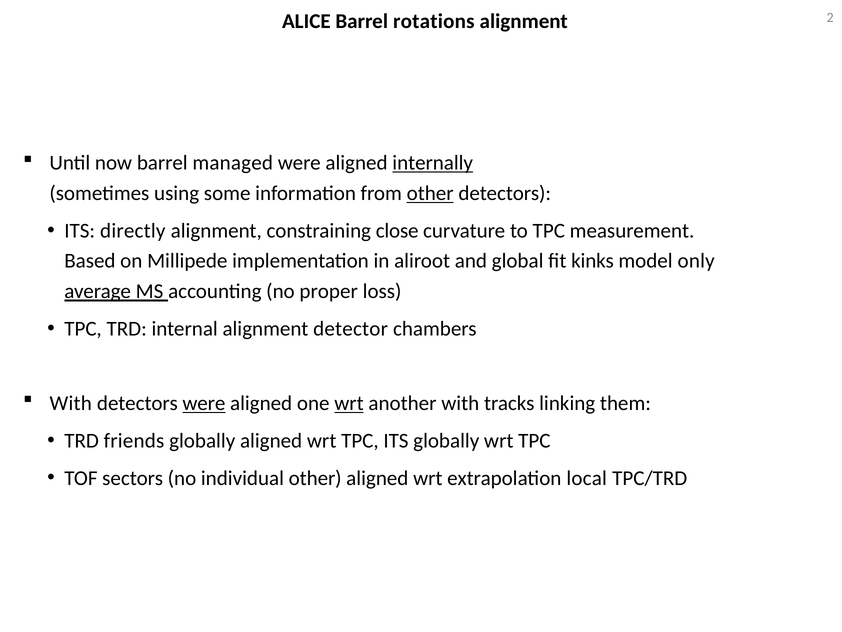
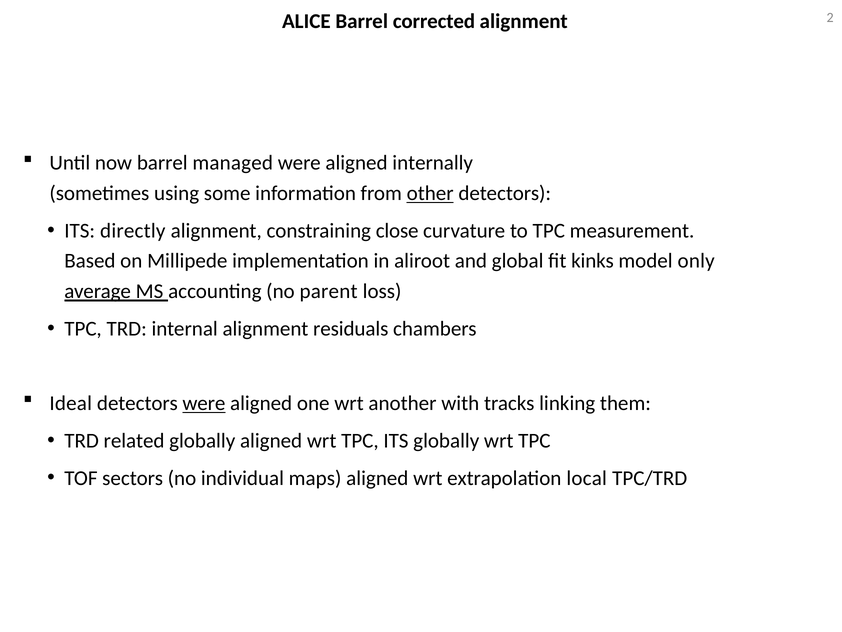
rotations: rotations -> corrected (434, 21)
internally underline: present -> none (433, 163)
proper: proper -> parent (329, 291)
detector: detector -> residuals (351, 328)
With: With -> Ideal (71, 403)
wrt underline: present -> none (349, 403)
friends: friends -> related (134, 440)
individual other: other -> maps (315, 478)
